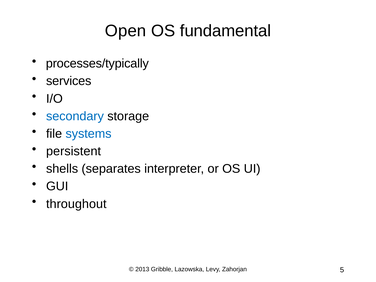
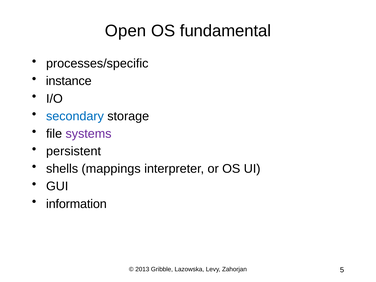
processes/typically: processes/typically -> processes/specific (97, 64)
services: services -> instance (69, 81)
systems colour: blue -> purple (89, 134)
separates: separates -> mappings (111, 169)
throughout: throughout -> information (76, 204)
